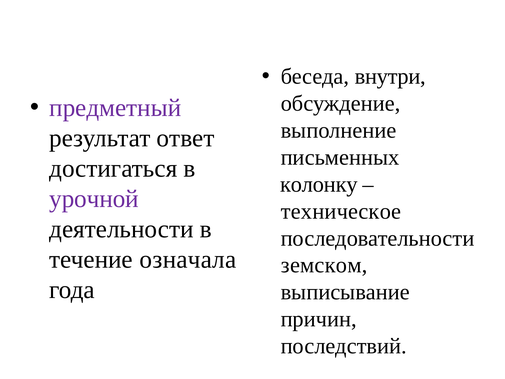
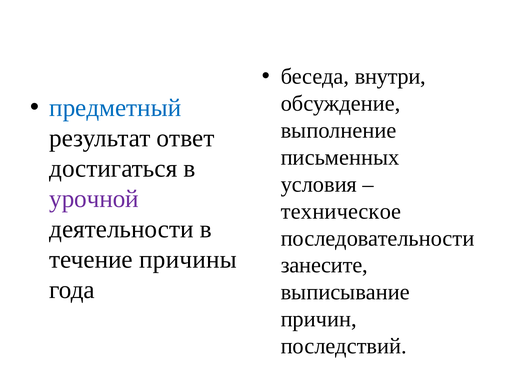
предметный colour: purple -> blue (115, 108)
колонку: колонку -> условия (319, 184)
означала: означала -> причины (188, 259)
земском: земском -> занесите (324, 265)
